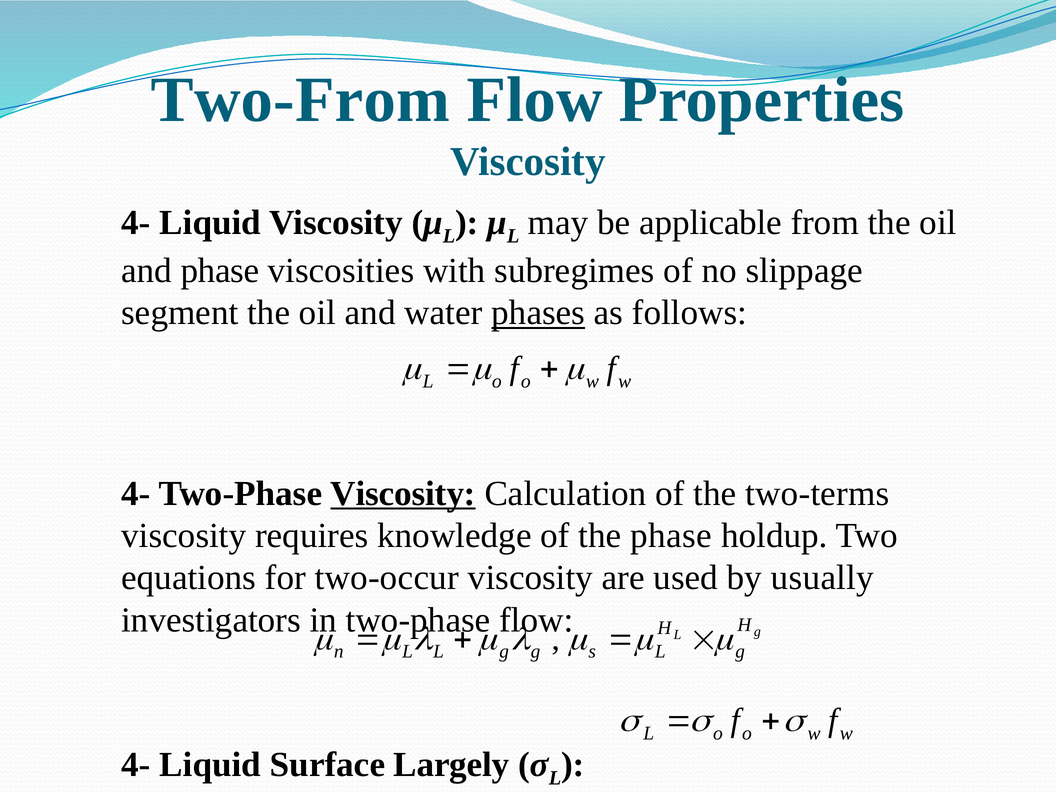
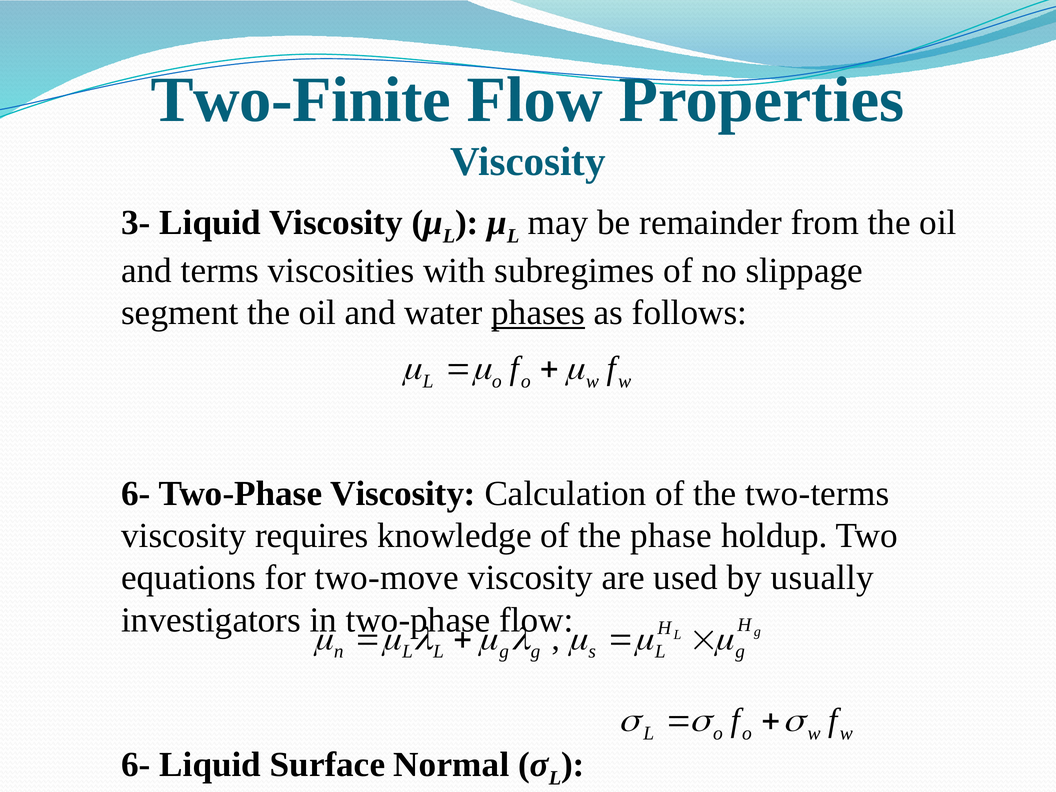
Two-From: Two-From -> Two-Finite (301, 100)
4-: 4- -> 3- (136, 222)
applicable: applicable -> remainder (711, 222)
and phase: phase -> terms (220, 271)
4-: 4- -> 6- (136, 493)
Viscosity underline: present -> none (403, 493)
two-occur: two-occur -> two-move (387, 578)
4-: 4- -> 6- (136, 764)
Largely: Largely -> Normal (451, 764)
